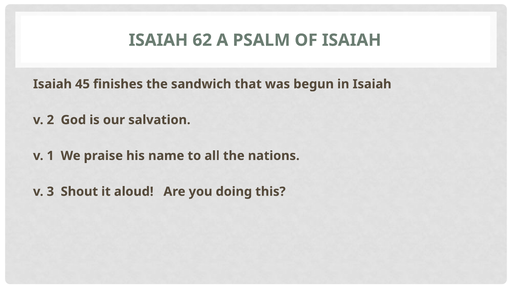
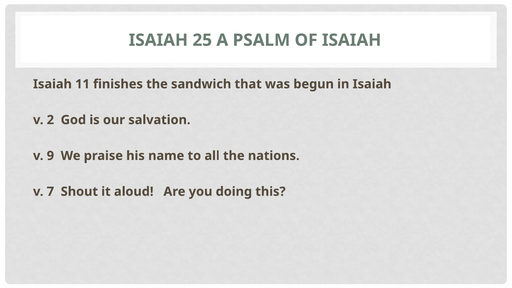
62: 62 -> 25 (202, 40)
45: 45 -> 11 (83, 84)
1: 1 -> 9 (50, 156)
3: 3 -> 7 (50, 192)
